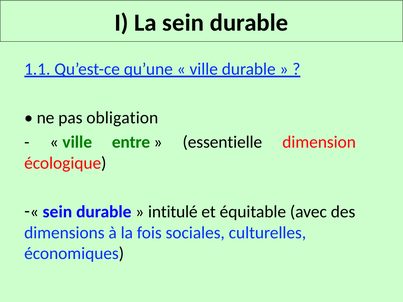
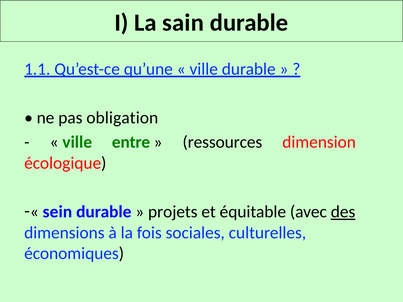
La sein: sein -> sain (183, 23)
essentielle: essentielle -> ressources (222, 142)
intitulé: intitulé -> projets (173, 212)
des underline: none -> present (343, 212)
